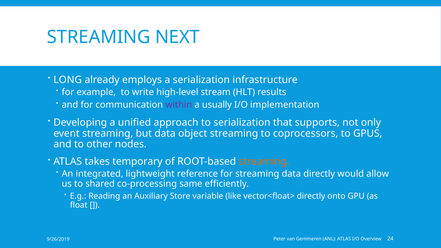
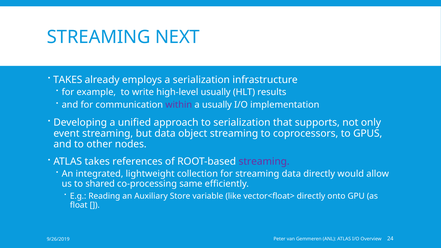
LONG: LONG -> TAKES (68, 80)
high-level stream: stream -> usually (216, 92)
temporary: temporary -> references (137, 162)
streaming colour: orange -> purple (264, 162)
reference: reference -> collection (197, 174)
